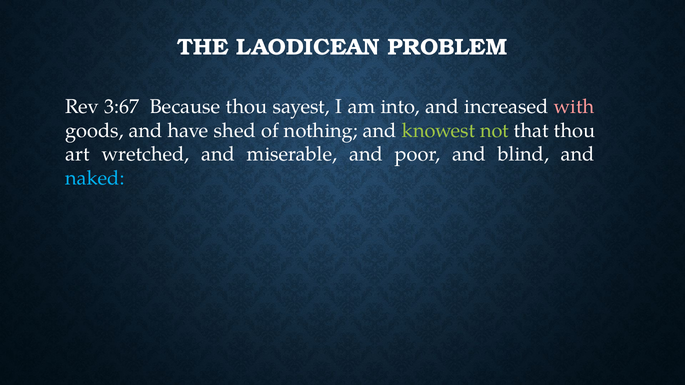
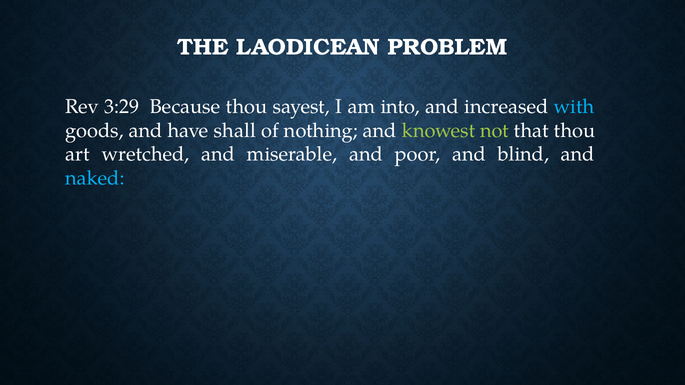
3:67: 3:67 -> 3:29 (122, 107)
with colour: pink -> light blue (574, 107)
shed: shed -> shall (235, 131)
